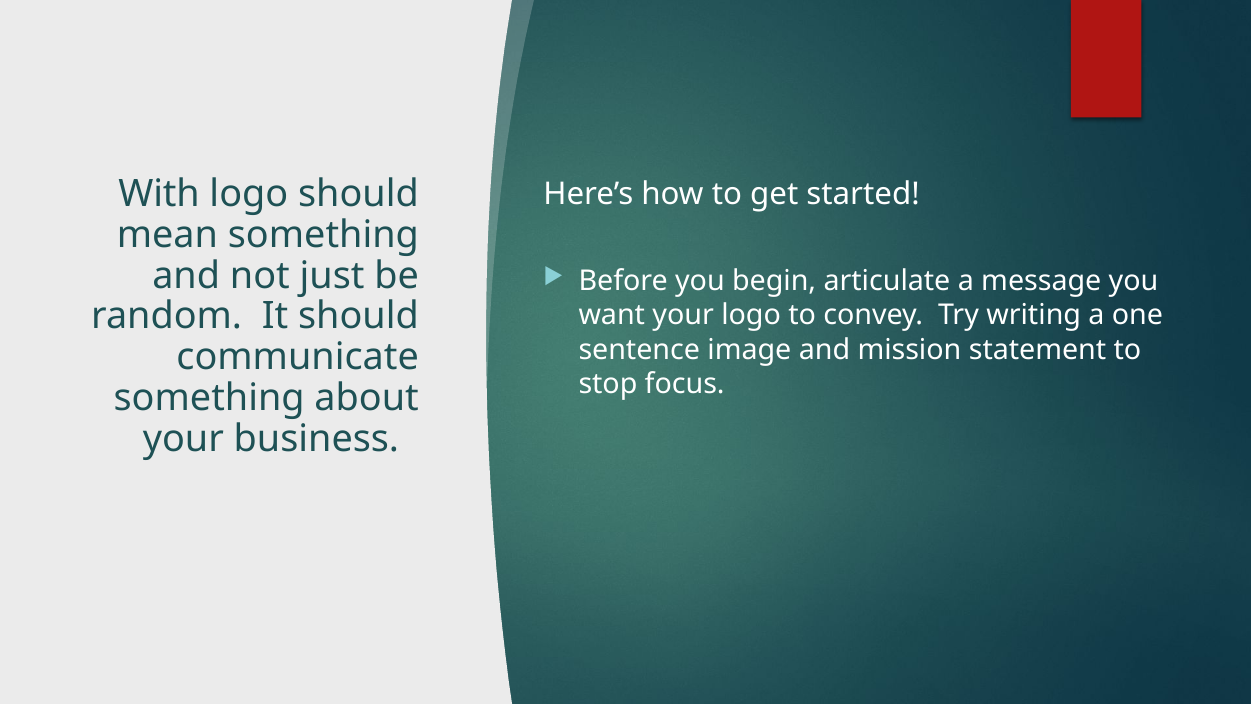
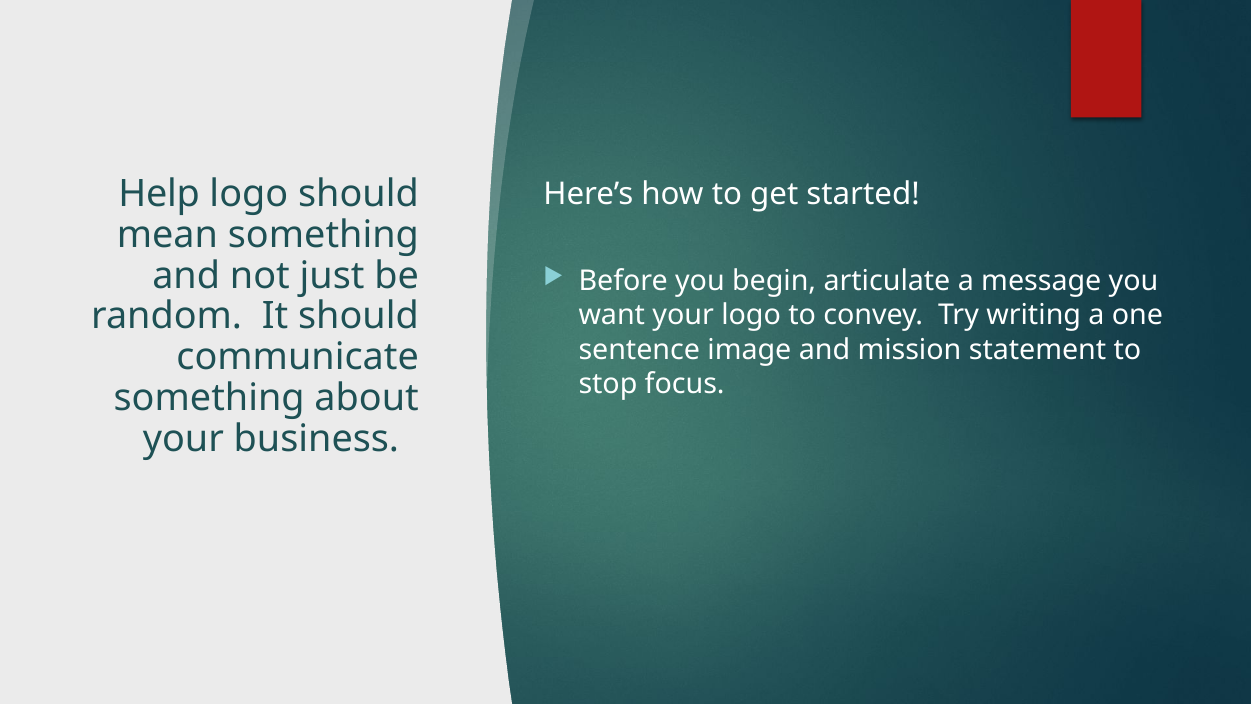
With: With -> Help (159, 194)
